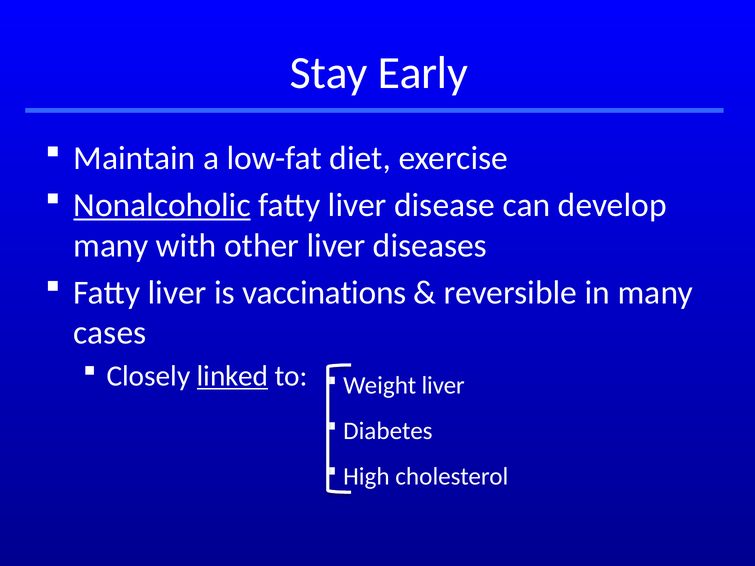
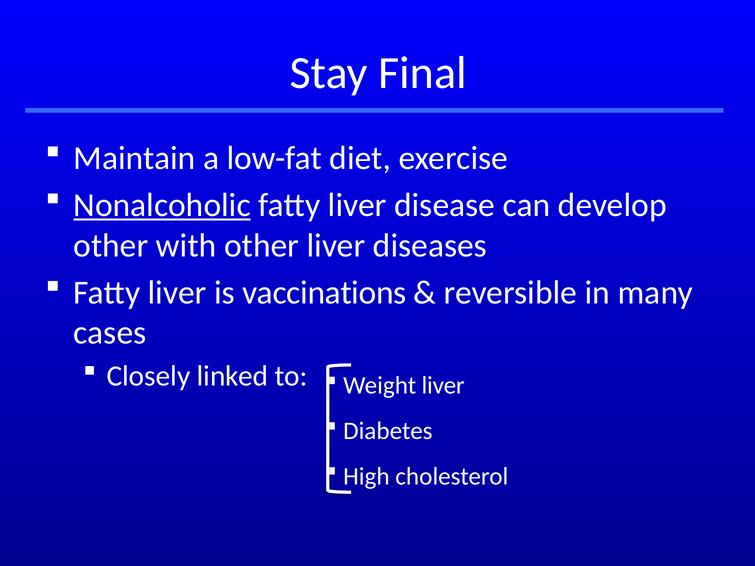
Early: Early -> Final (423, 73)
many: many -> other (111, 246)
linked underline: present -> none (233, 376)
